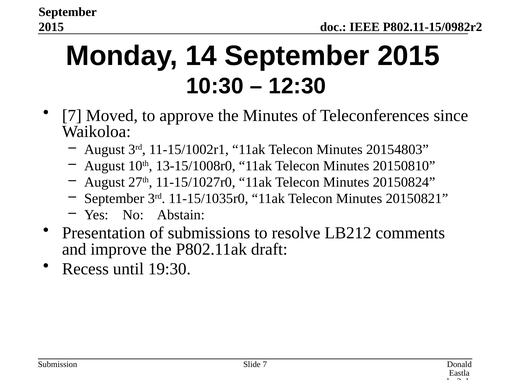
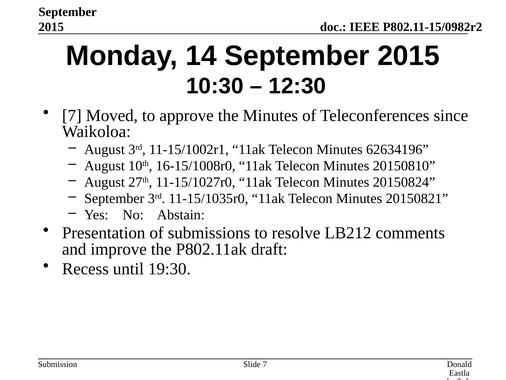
20154803: 20154803 -> 62634196 (397, 149)
13-15/1008r0: 13-15/1008r0 -> 16-15/1008r0 (196, 166)
